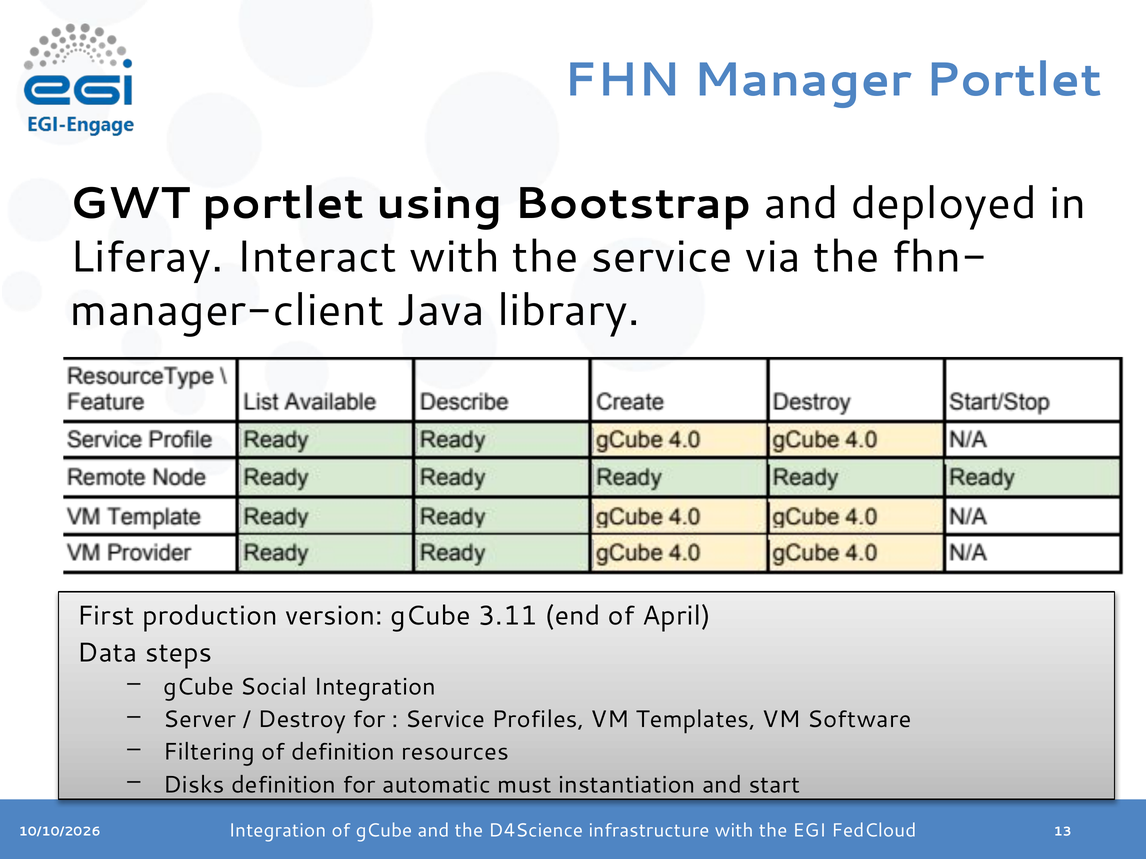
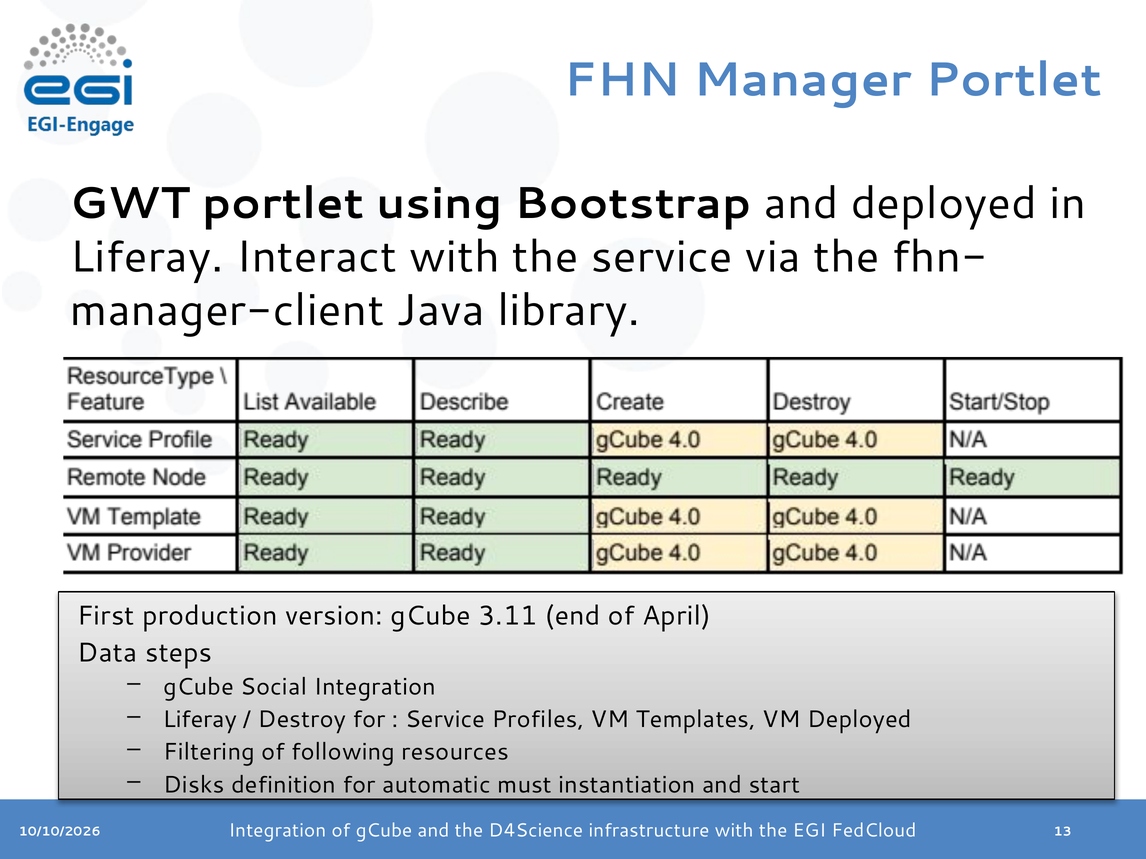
Server: Server -> Liferay (200, 720)
VM Software: Software -> Deployed (859, 720)
of definition: definition -> following (343, 752)
